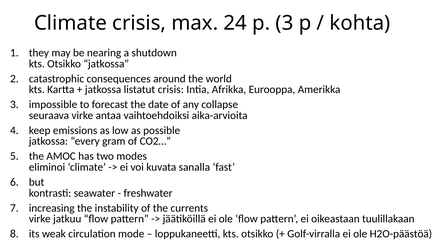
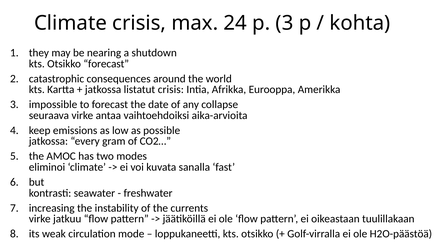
Otsikko jatkossa: jatkossa -> forecast (106, 64)
